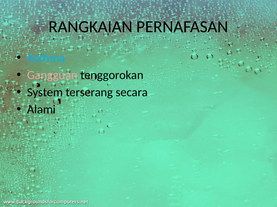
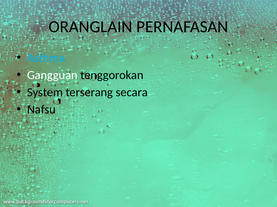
RANGKAIAN: RANGKAIAN -> ORANGLAIN (91, 27)
Gangguan colour: pink -> white (52, 75)
Alami: Alami -> Nafsu (41, 110)
